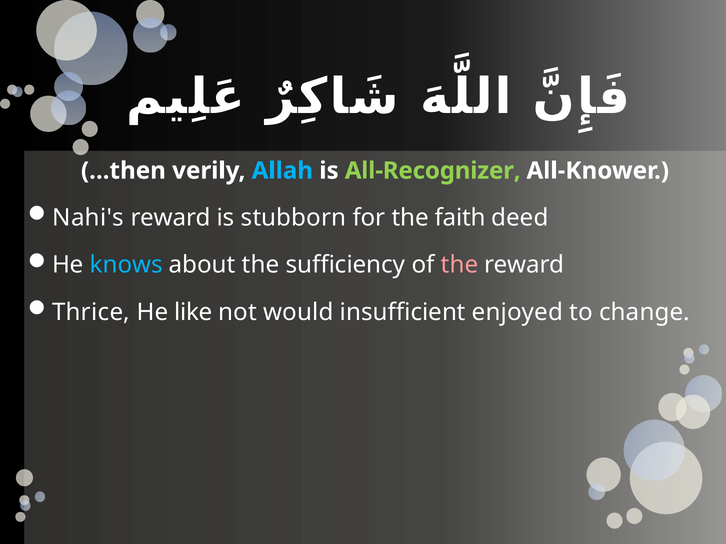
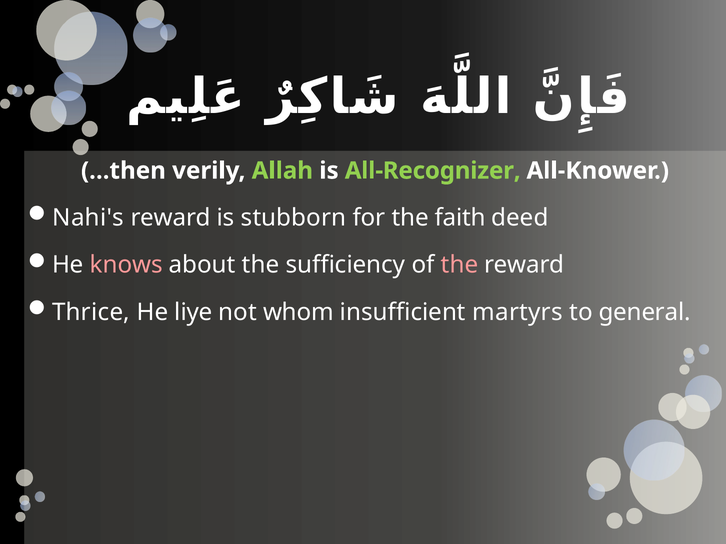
Allah colour: light blue -> light green (282, 171)
knows colour: light blue -> pink (126, 265)
like: like -> liye (193, 312)
would: would -> whom (298, 312)
enjoyed: enjoyed -> martyrs (518, 312)
change: change -> general (645, 312)
